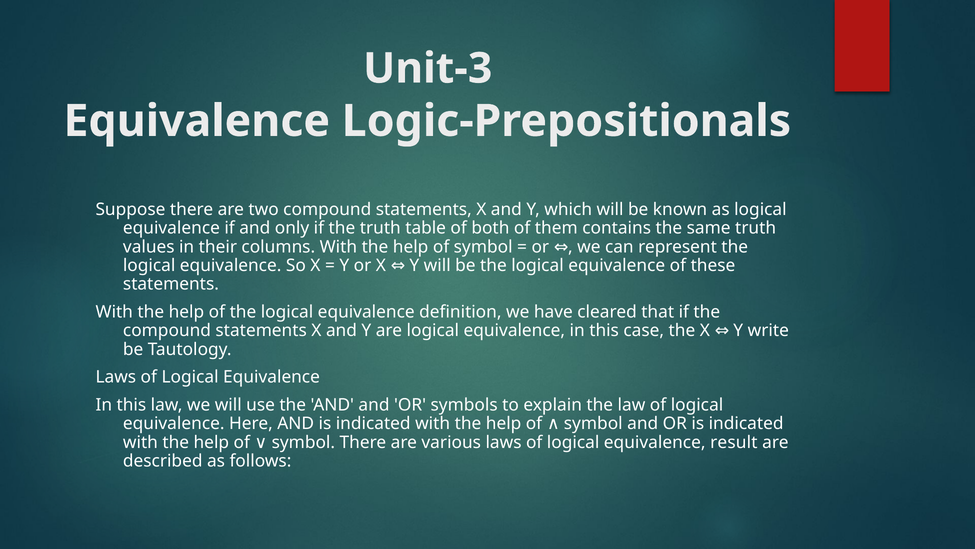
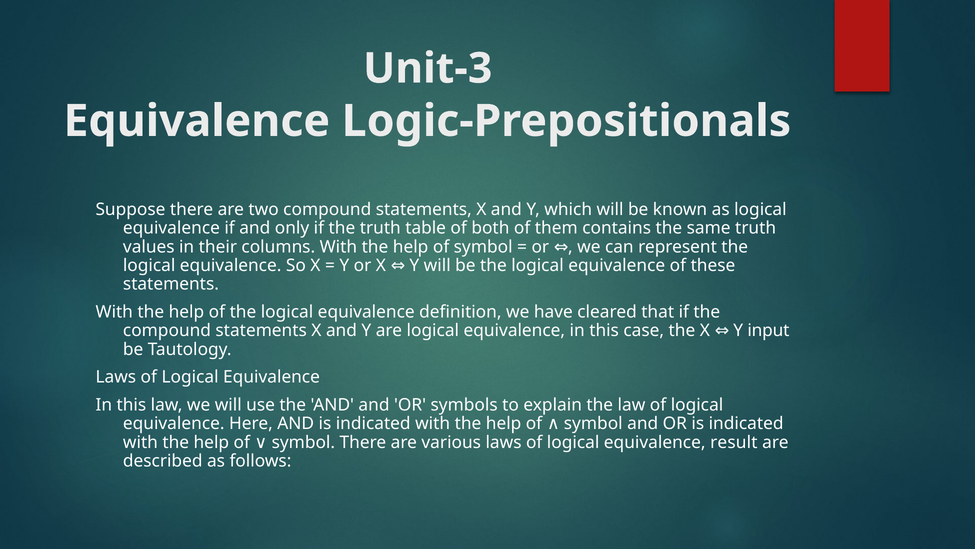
write: write -> input (768, 330)
